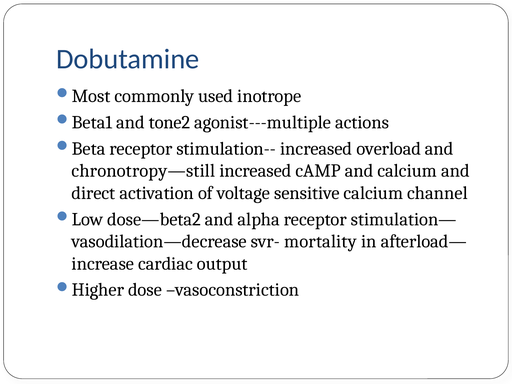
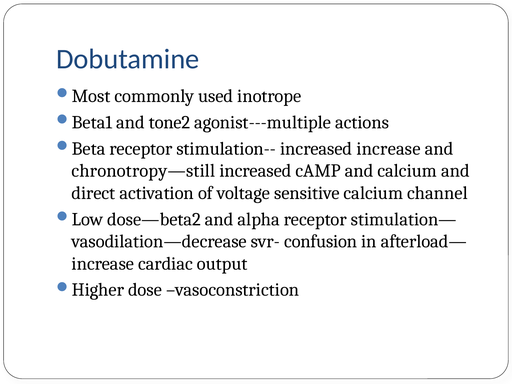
increased overload: overload -> increase (389, 149)
mortality: mortality -> confusion (321, 241)
